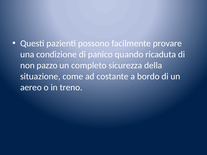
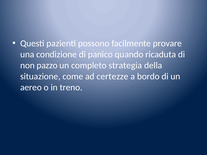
sicurezza: sicurezza -> strategia (125, 66)
costante: costante -> certezze (113, 77)
